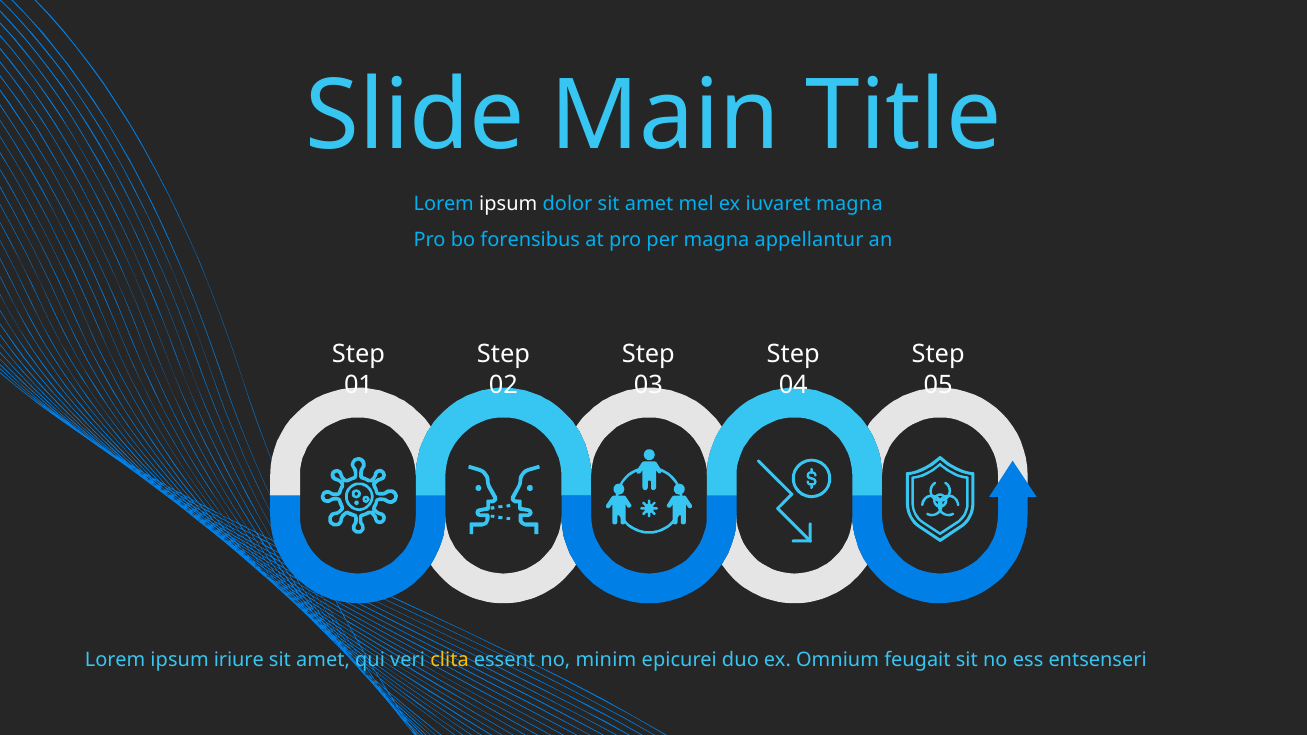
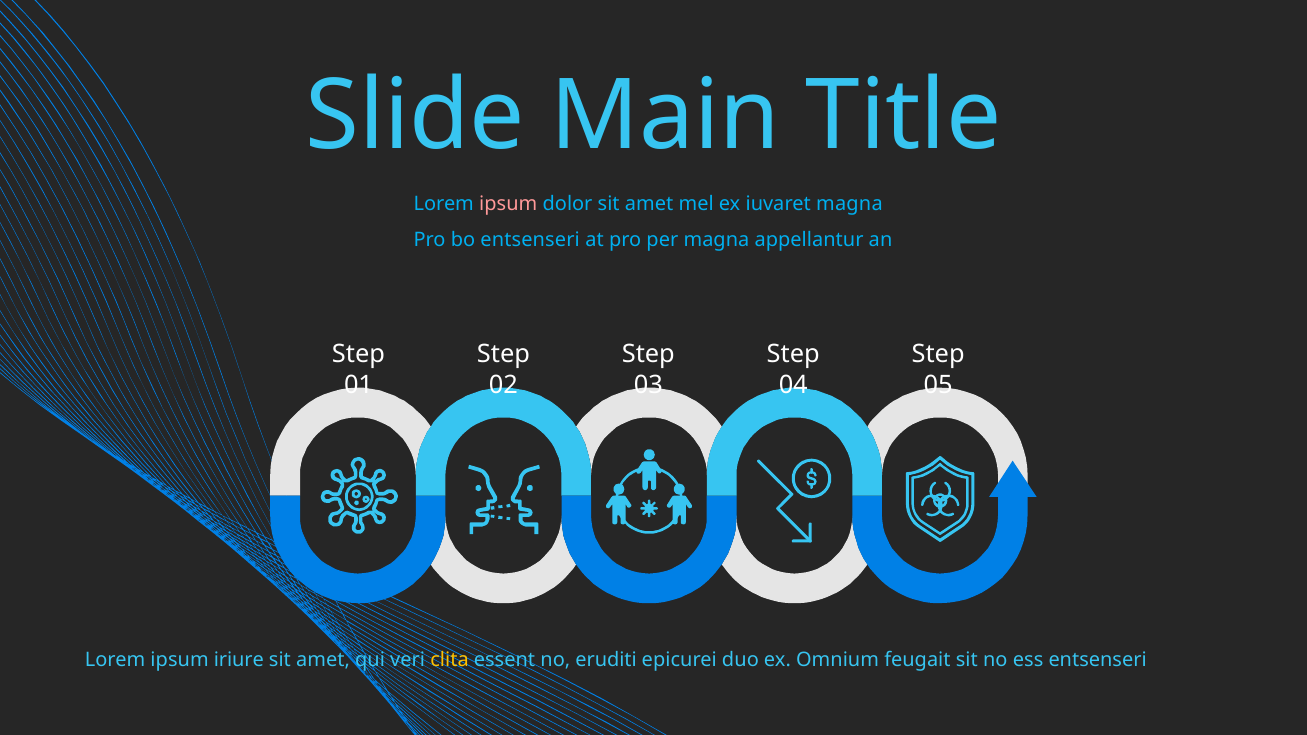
ipsum colour: white -> pink (508, 204)
bo forensibus: forensibus -> entsenseri (530, 240)
minim: minim -> eruditi (606, 660)
